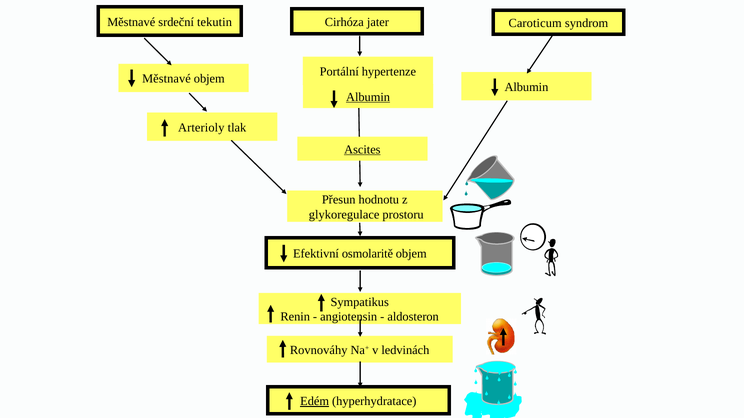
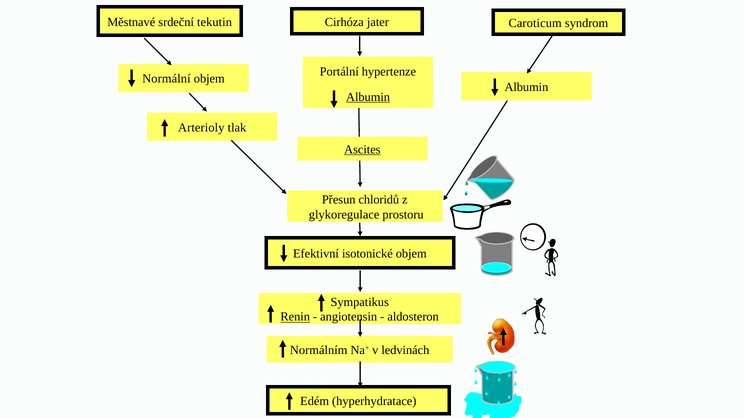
Městnavé: Městnavé -> Normální (166, 79)
hodnotu: hodnotu -> chloridů (379, 200)
osmolaritě: osmolaritě -> isotonické (367, 254)
Renin underline: none -> present (295, 317)
Rovnováhy: Rovnováhy -> Normálním (319, 350)
Edém underline: present -> none (315, 402)
